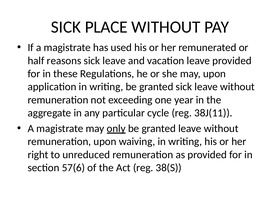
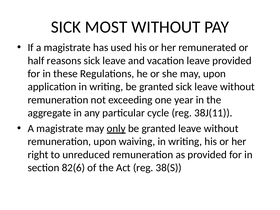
PLACE: PLACE -> MOST (106, 27)
57(6: 57(6 -> 82(6 (73, 168)
